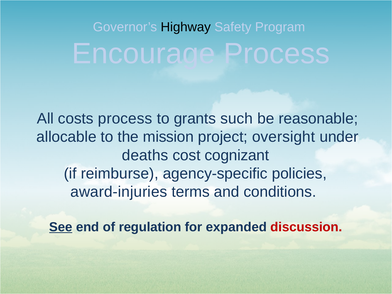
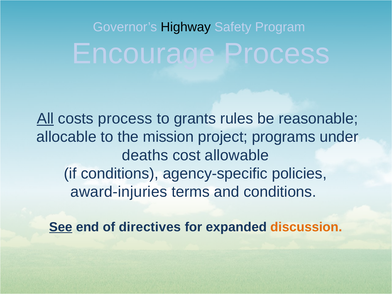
All underline: none -> present (45, 119)
such: such -> rules (237, 119)
oversight: oversight -> programs (284, 137)
cognizant: cognizant -> allowable (237, 155)
if reimburse: reimburse -> conditions (120, 174)
regulation: regulation -> directives (150, 227)
discussion colour: red -> orange (306, 227)
